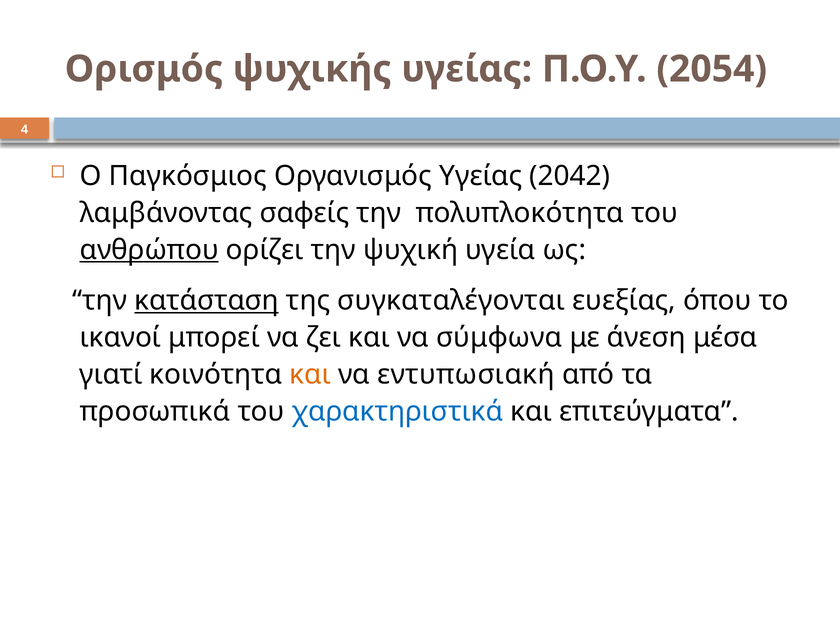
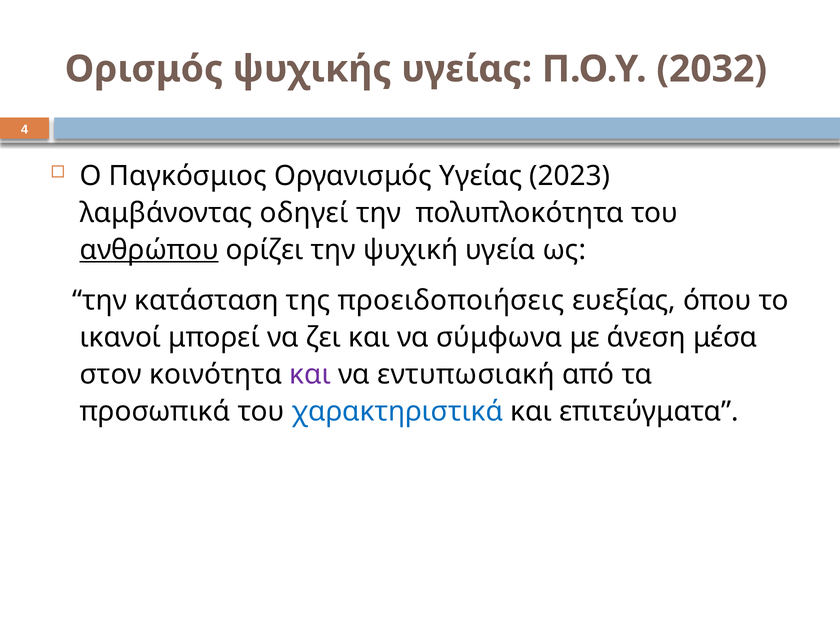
2054: 2054 -> 2032 (712, 69)
2042: 2042 -> 2023 (570, 176)
σαφείς: σαφείς -> οδηγεί (304, 213)
κατάσταση underline: present -> none (207, 301)
συγκαταλέγονται: συγκαταλέγονται -> προειδοποιήσεις (451, 301)
γιατί: γιατί -> στον (111, 375)
και colour: orange -> purple (310, 375)
